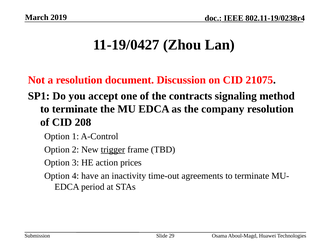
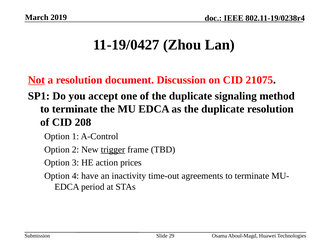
Not underline: none -> present (36, 80)
of the contracts: contracts -> duplicate (191, 96)
as the company: company -> duplicate (223, 109)
